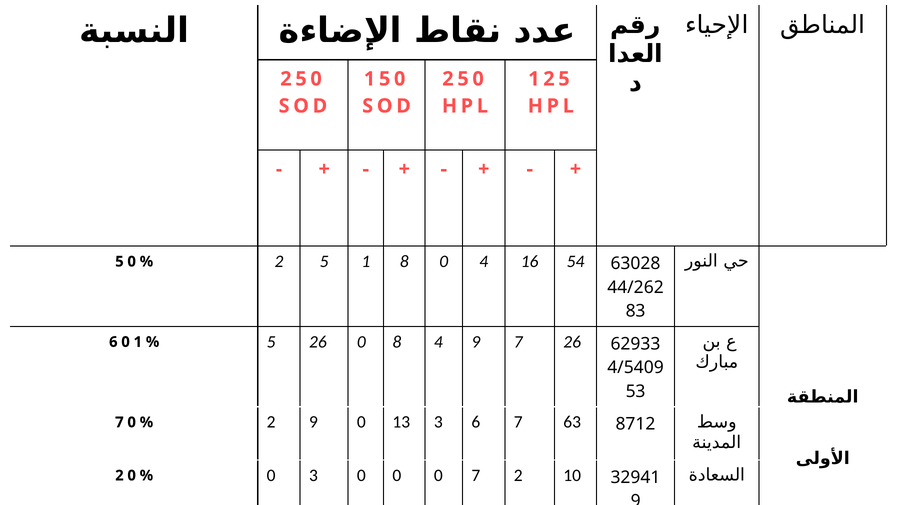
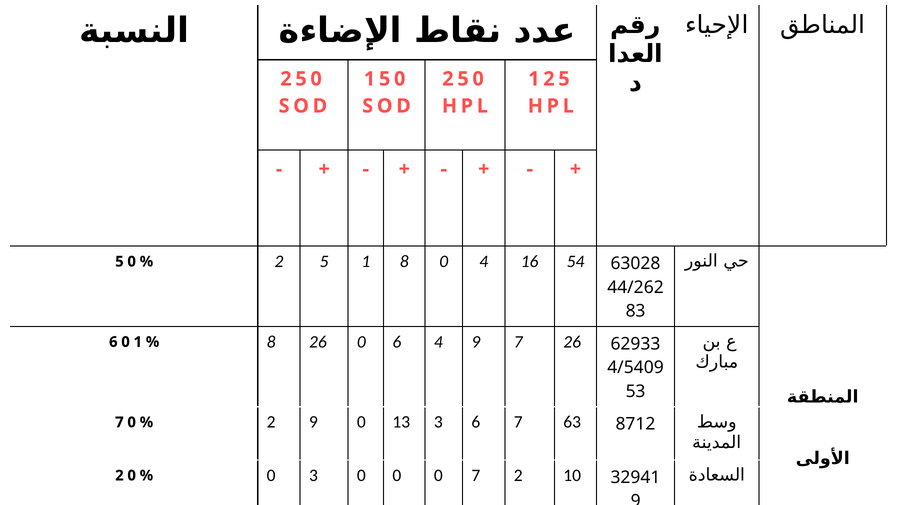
5: 5 -> 8 (271, 341)
0 8: 8 -> 6 (397, 341)
